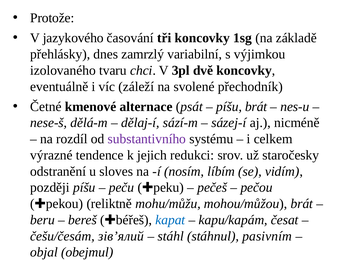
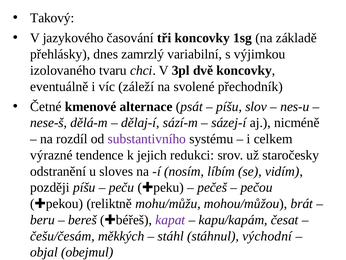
Protože: Protože -> Takový (52, 18)
píšu brát: brát -> slov (256, 106)
kapat colour: blue -> purple (170, 219)
зівʼялий: зівʼялий -> měkkých (121, 236)
pasivním: pasivním -> východní (267, 236)
